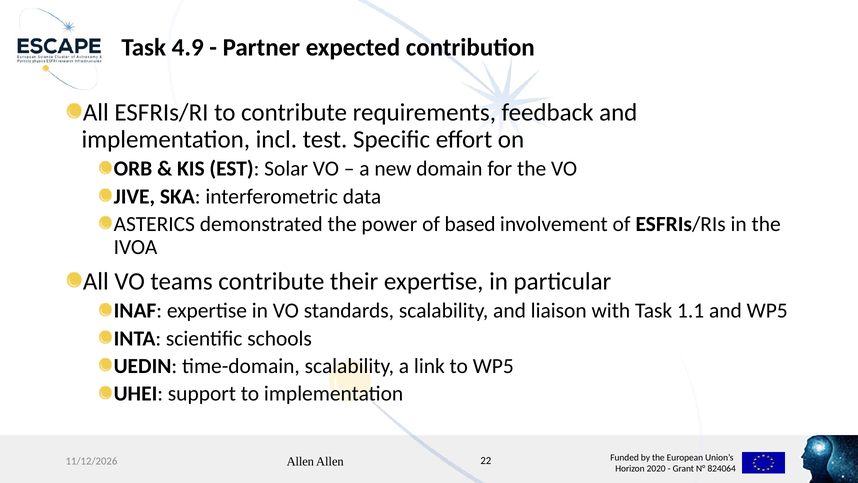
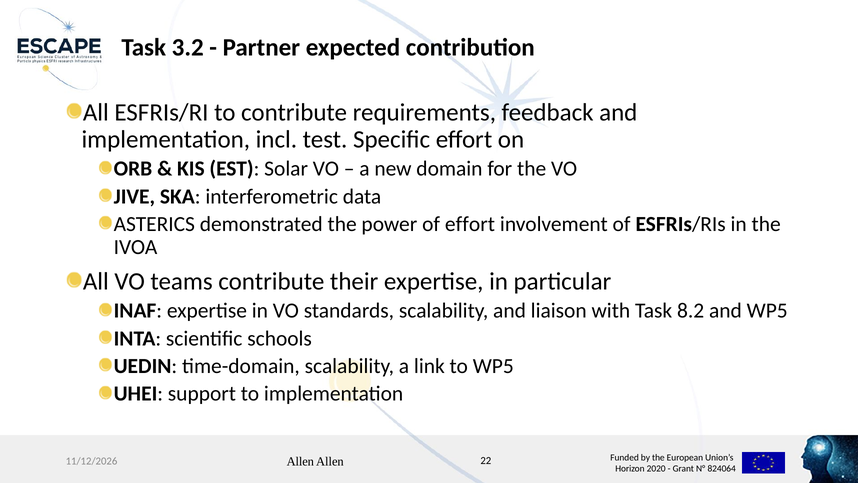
4.9: 4.9 -> 3.2 (188, 47)
of based: based -> effort (470, 224)
1.1: 1.1 -> 8.2 (691, 311)
